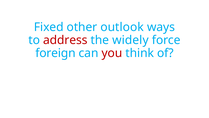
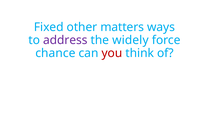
outlook: outlook -> matters (122, 27)
address colour: red -> purple (65, 40)
foreign: foreign -> chance (55, 53)
